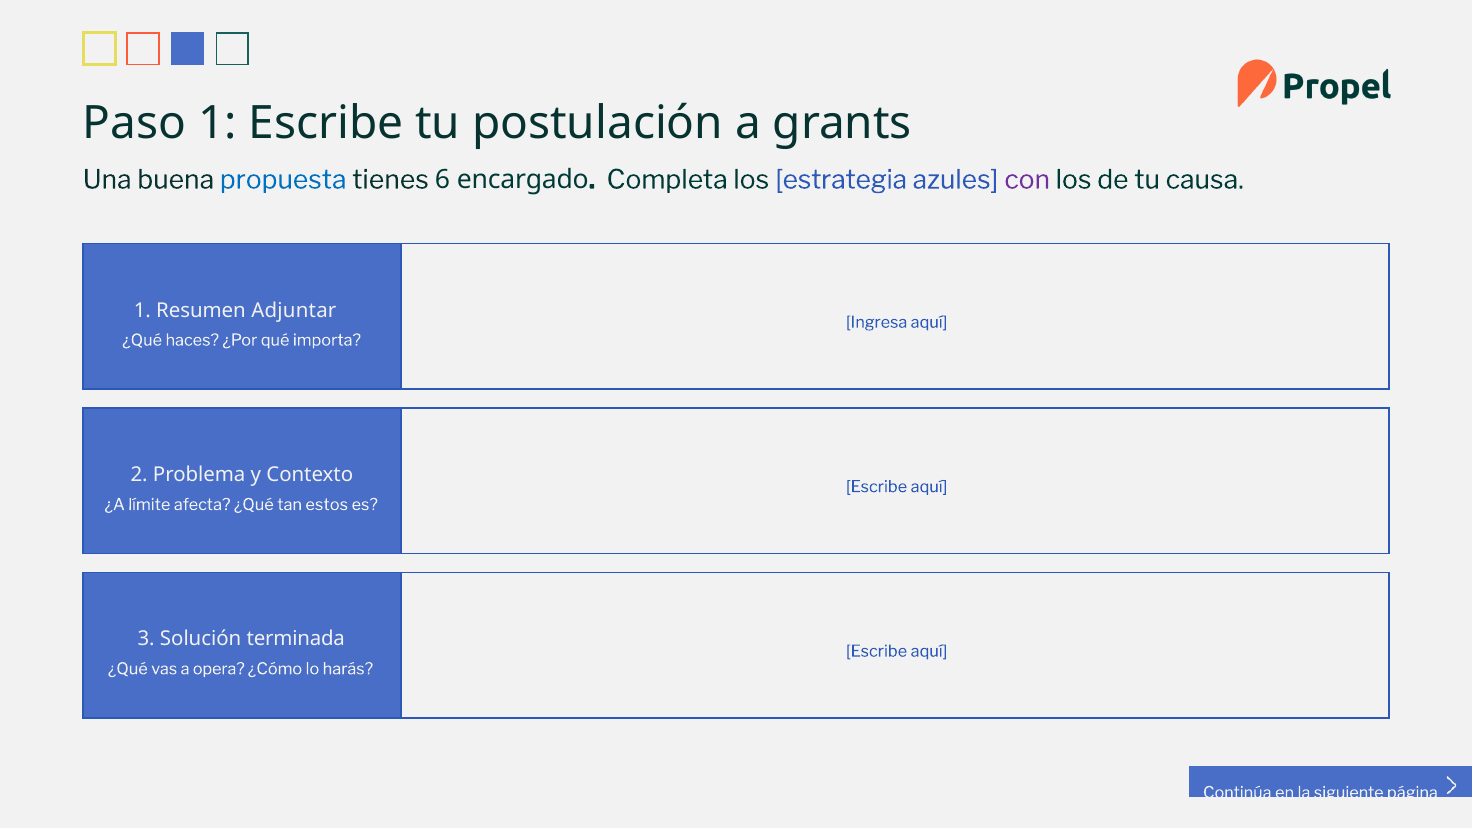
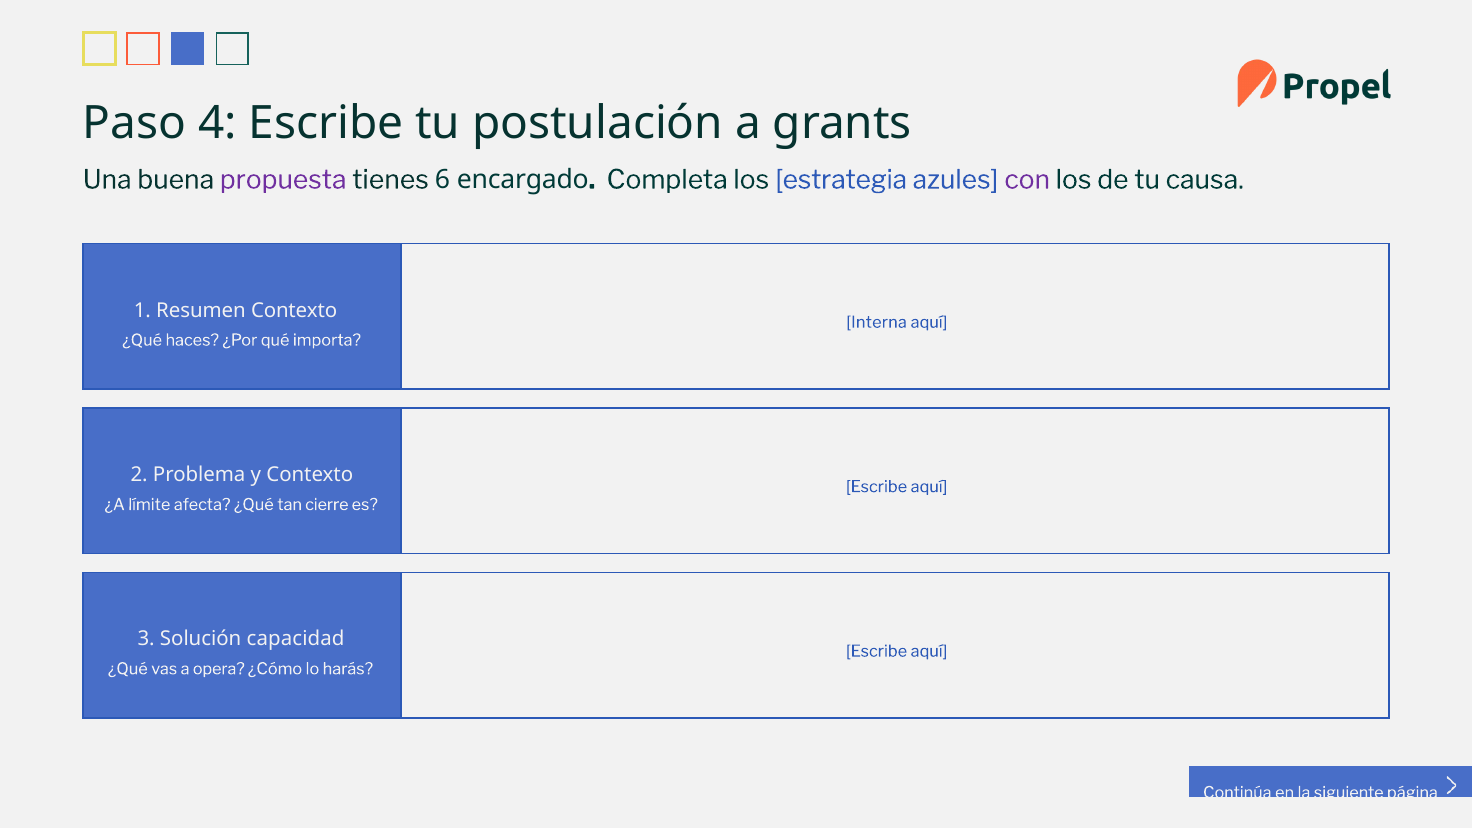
Paso 1: 1 -> 4 (217, 123)
propuesta colour: blue -> purple (283, 180)
Resumen Adjuntar: Adjuntar -> Contexto (294, 310)
Ingresa: Ingresa -> Interna (877, 322)
estos: estos -> cierre (327, 505)
terminada: terminada -> capacidad (296, 639)
